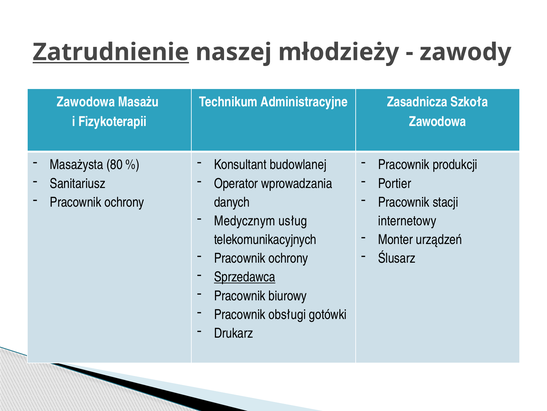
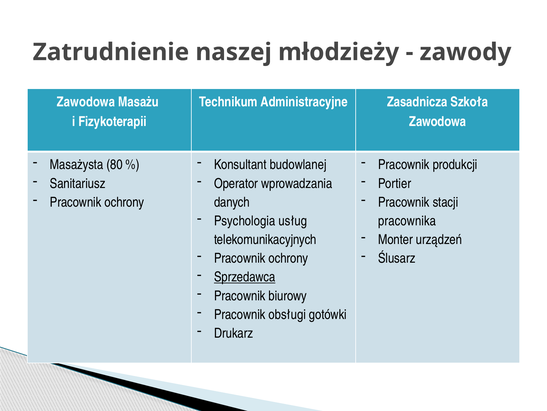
Zatrudnienie underline: present -> none (111, 52)
Medycznym: Medycznym -> Psychologia (245, 221)
internetowy: internetowy -> pracownika (407, 221)
